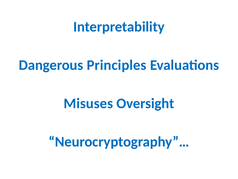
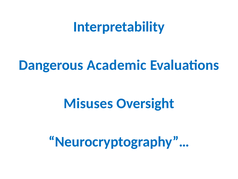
Principles: Principles -> Academic (117, 65)
